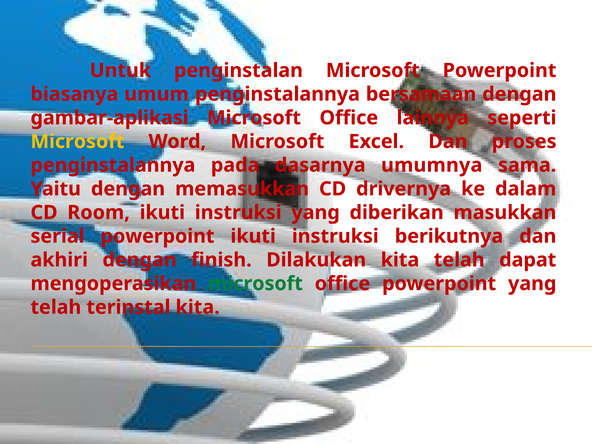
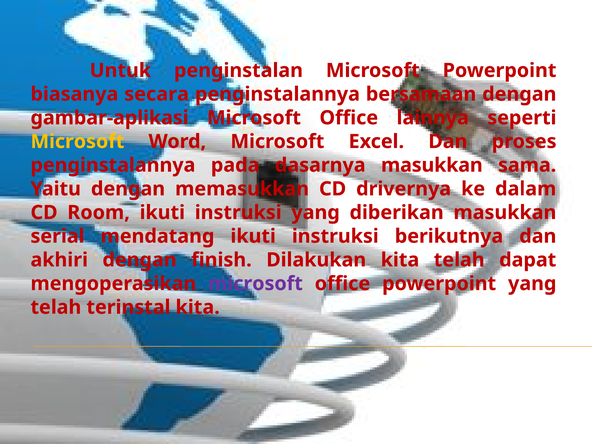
umum: umum -> secara (157, 94)
dasarnya umumnya: umumnya -> masukkan (432, 165)
serial powerpoint: powerpoint -> mendatang (157, 236)
microsoft colour: green -> purple (256, 284)
